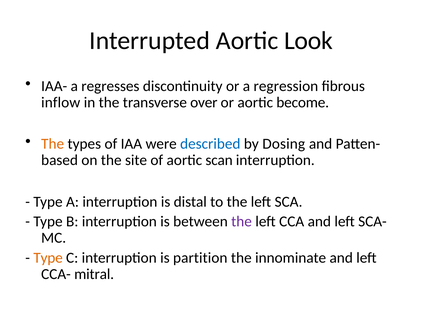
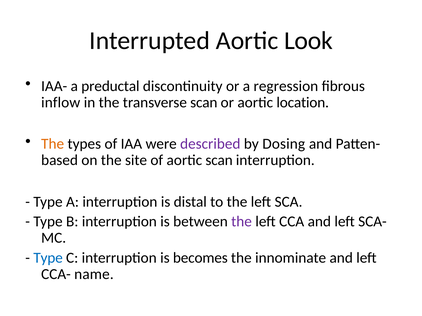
regresses: regresses -> preductal (110, 86)
transverse over: over -> scan (204, 103)
become: become -> location (303, 103)
described colour: blue -> purple (210, 144)
Type colour: orange -> blue (48, 258)
partition: partition -> becomes (200, 258)
mitral: mitral -> name (94, 275)
